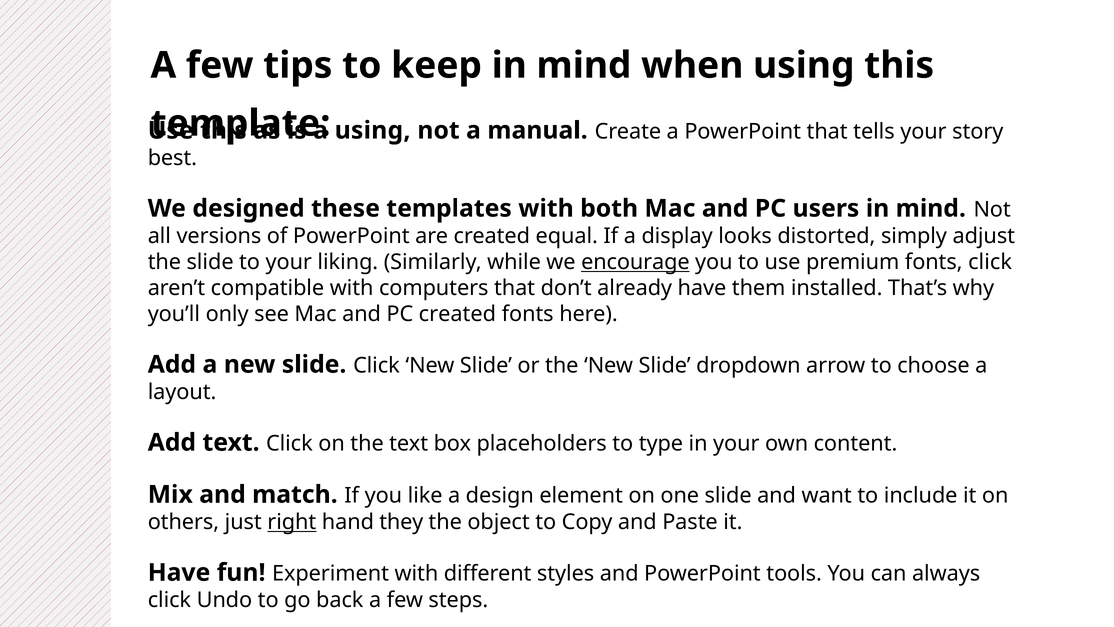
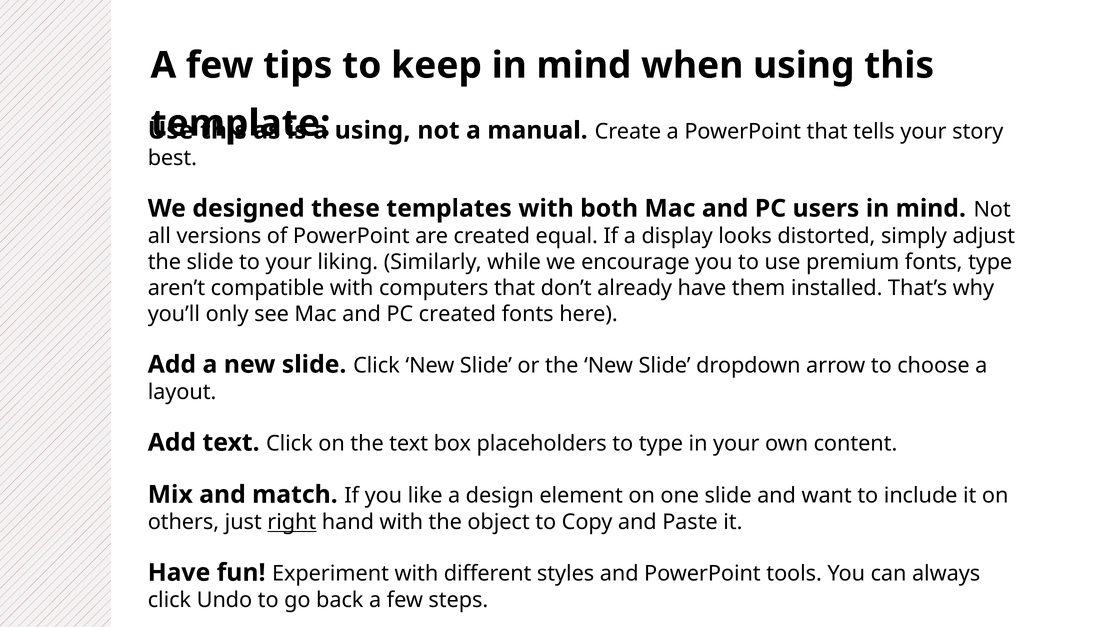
encourage underline: present -> none (635, 262)
fonts click: click -> type (990, 262)
hand they: they -> with (401, 522)
